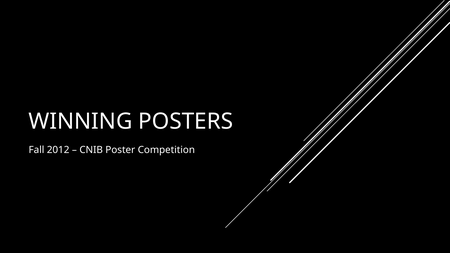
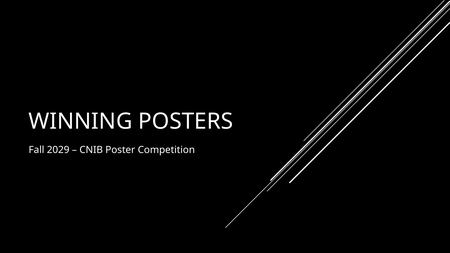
2012: 2012 -> 2029 (58, 150)
